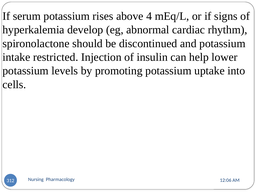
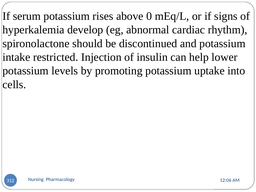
4: 4 -> 0 (149, 16)
